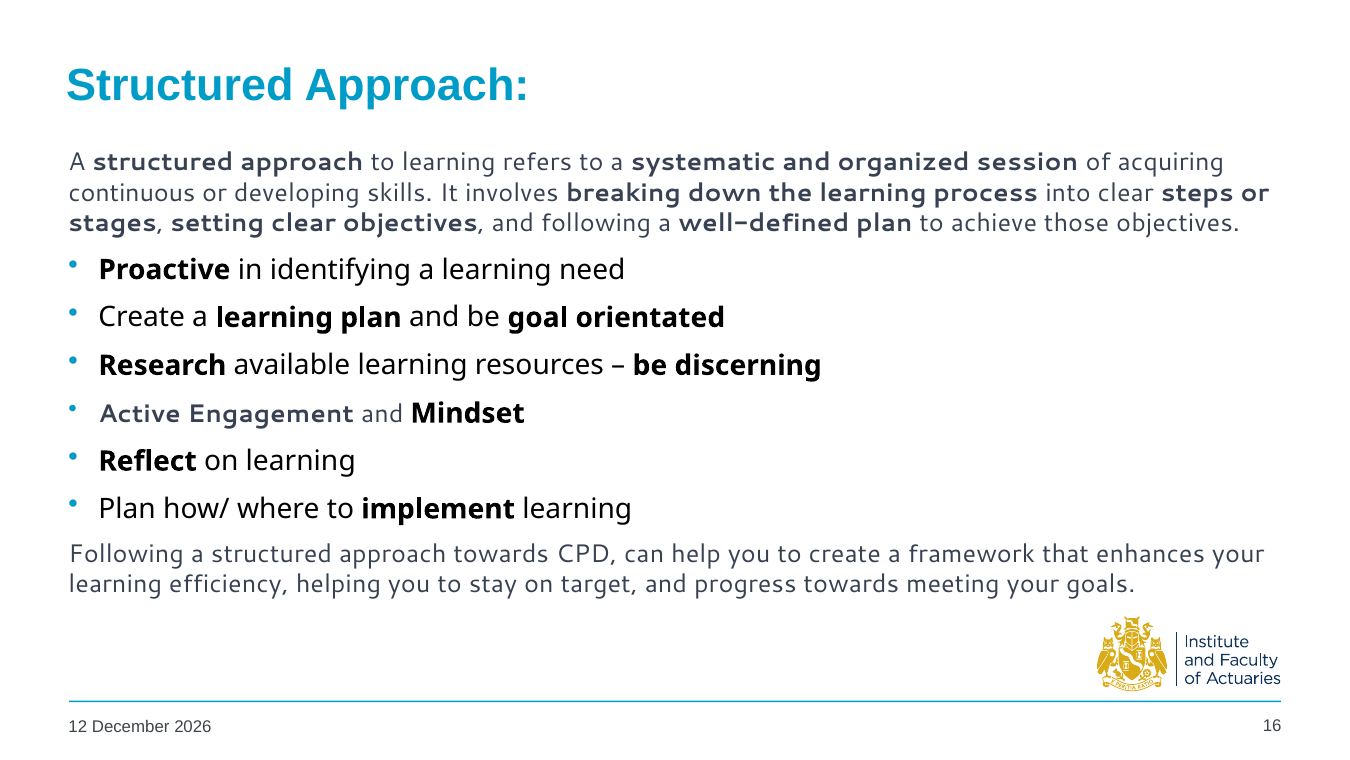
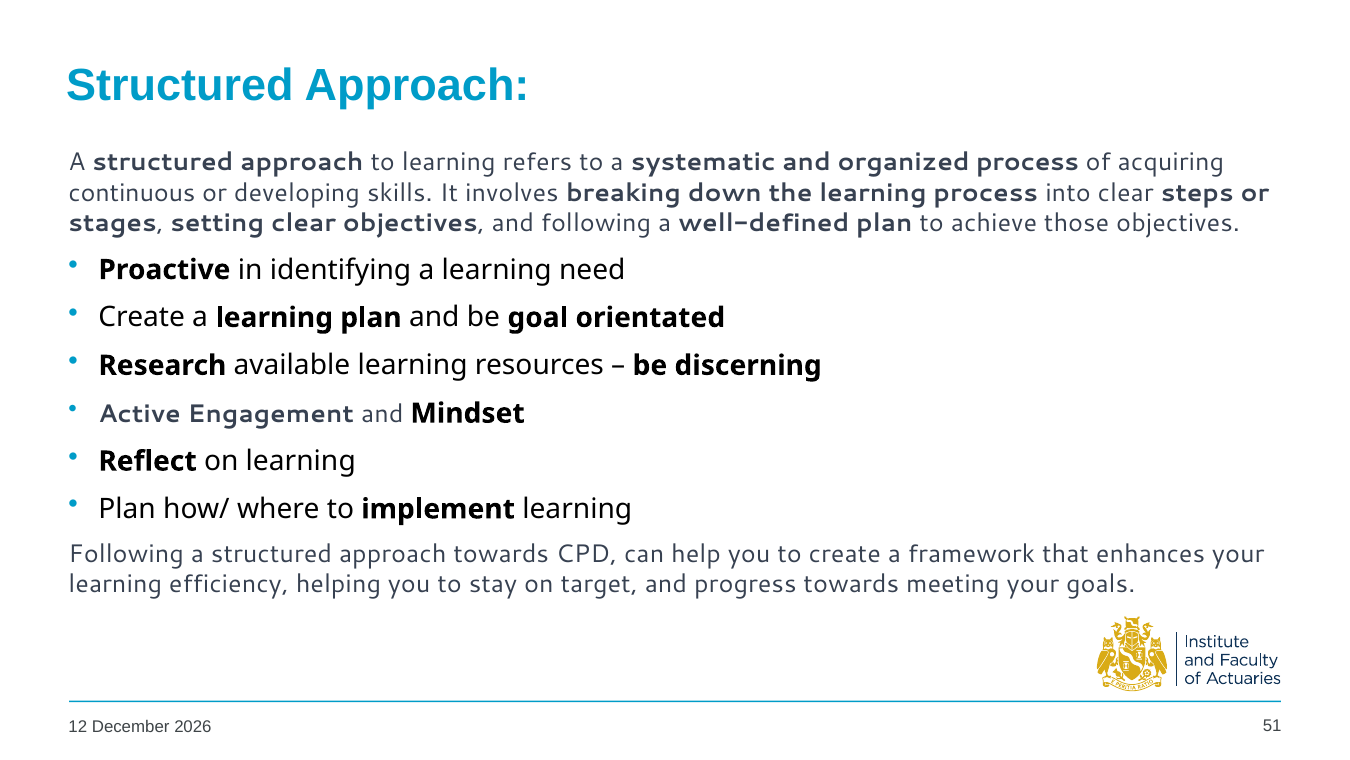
organized session: session -> process (1028, 162)
16: 16 -> 51 (1272, 725)
